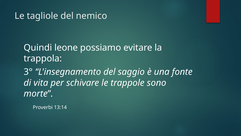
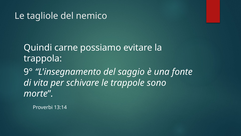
leone: leone -> carne (66, 48)
3°: 3° -> 9° (28, 72)
